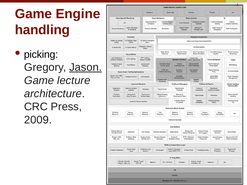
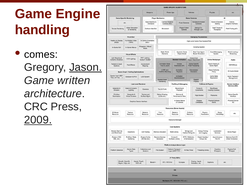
picking: picking -> comes (41, 55)
lecture: lecture -> written (74, 81)
2009 underline: none -> present (38, 120)
